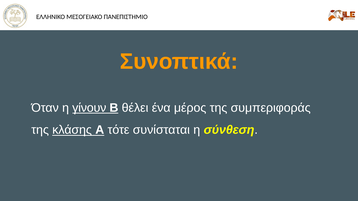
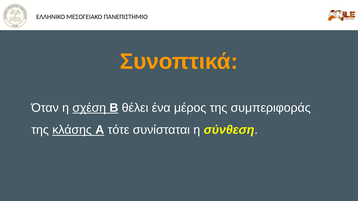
γίνουν: γίνουν -> σχέση (89, 108)
